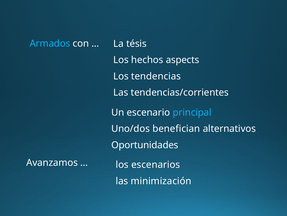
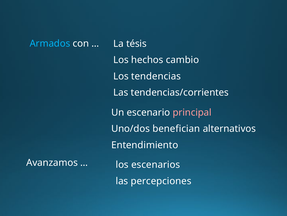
aspects: aspects -> cambio (182, 60)
principal colour: light blue -> pink (192, 112)
Oportunidades: Oportunidades -> Entendimiento (145, 145)
minimización: minimización -> percepciones (161, 180)
